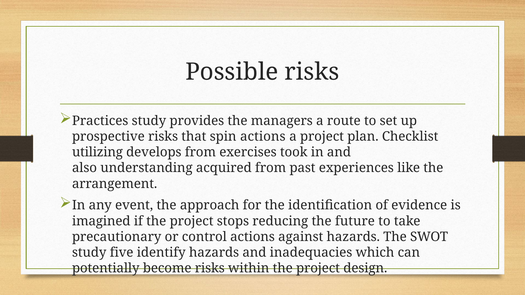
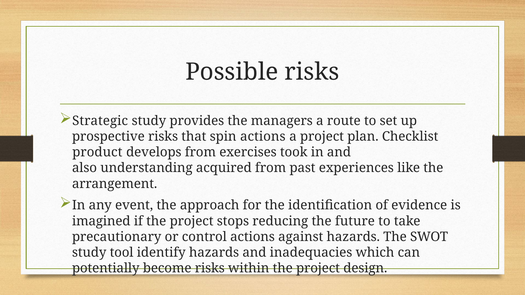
Practices: Practices -> Strategic (100, 121)
utilizing: utilizing -> product (97, 152)
five: five -> tool (122, 253)
